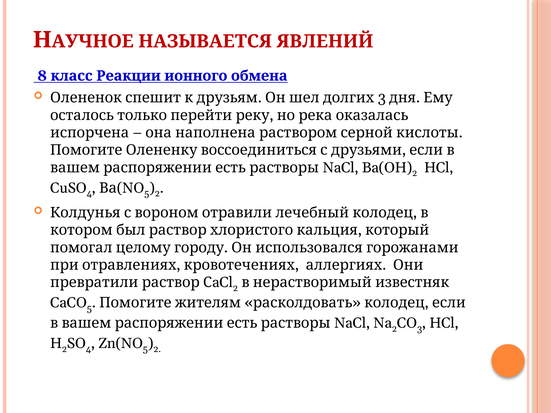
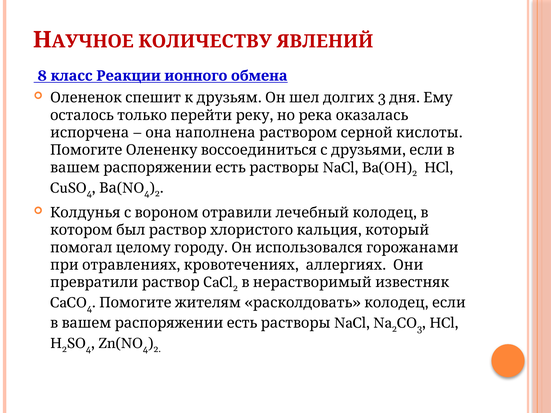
НАЗЫВАЕТСЯ: НАЗЫВАЕТСЯ -> КОЛИЧЕСТВУ (205, 41)
5: 5 -> 4 (147, 194)
5: 5 -> 4 (89, 309)
5: 5 -> 4 (145, 349)
